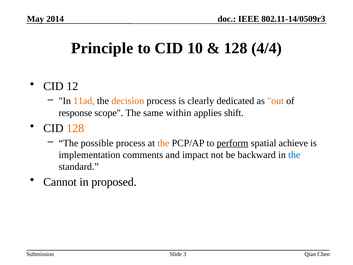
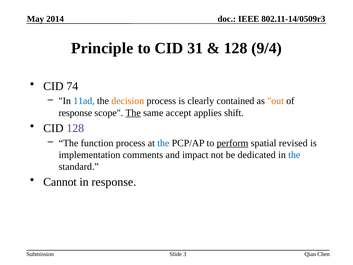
10: 10 -> 31 (195, 48)
4/4: 4/4 -> 9/4 (267, 48)
12: 12 -> 74 (72, 86)
11ad colour: orange -> blue (84, 101)
dedicated: dedicated -> contained (235, 101)
The underline: none -> present (133, 113)
within: within -> accept (179, 113)
128 colour: orange -> purple (75, 128)
possible: possible -> function (97, 143)
the colour: orange -> blue (163, 143)
achieve: achieve -> revised (293, 143)
backward: backward -> dedicated (257, 155)
in proposed: proposed -> response (114, 182)
